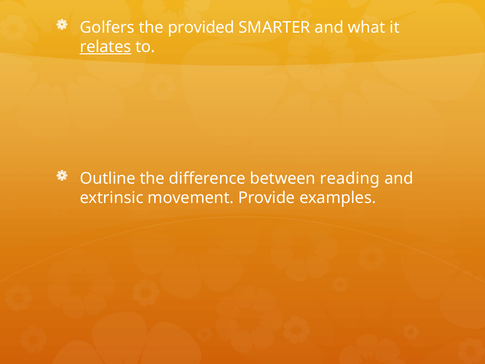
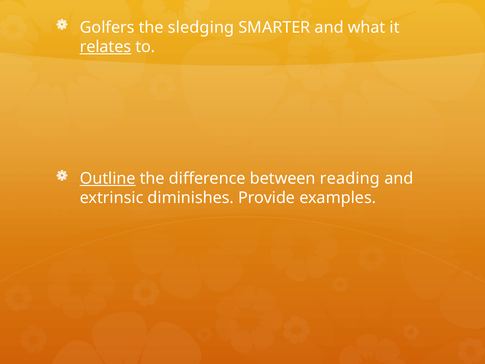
provided: provided -> sledging (201, 27)
Outline underline: none -> present (108, 178)
movement: movement -> diminishes (191, 198)
